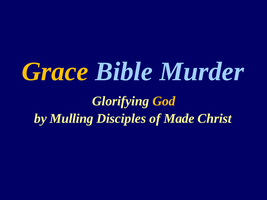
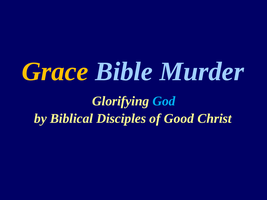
God colour: yellow -> light blue (164, 101)
Mulling: Mulling -> Biblical (72, 119)
Made: Made -> Good (179, 119)
